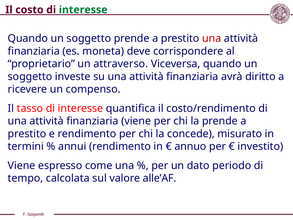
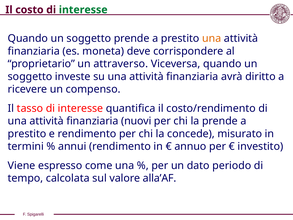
una colour: red -> orange (212, 38)
finanziaria viene: viene -> nuovi (136, 121)
alle’AF: alle’AF -> alla’AF (160, 178)
